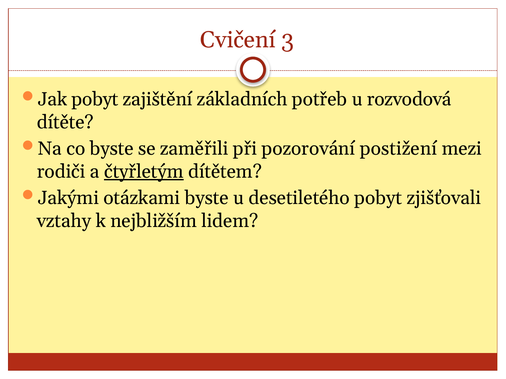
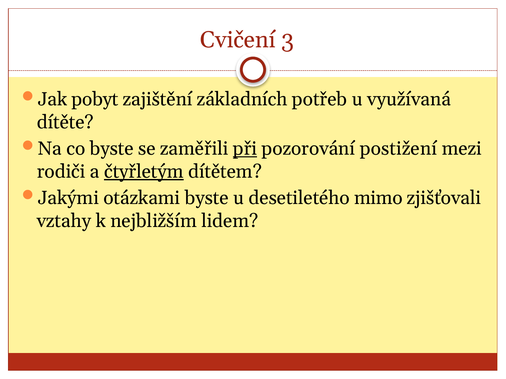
rozvodová: rozvodová -> využívaná (409, 100)
při underline: none -> present (245, 149)
desetiletého pobyt: pobyt -> mimo (378, 198)
